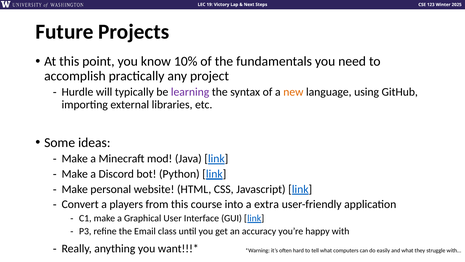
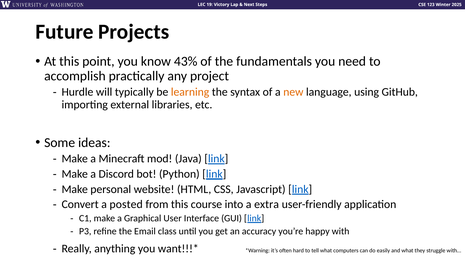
10%: 10% -> 43% (186, 61)
learning colour: purple -> orange (190, 92)
players: players -> posted (126, 204)
